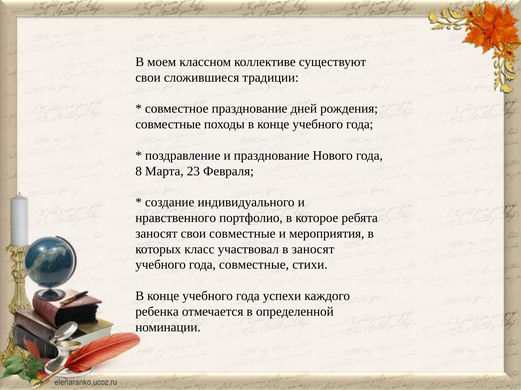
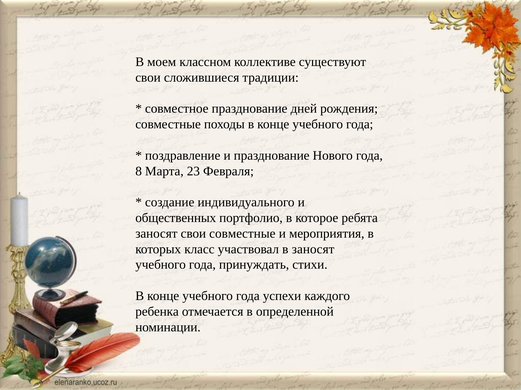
нравственного: нравственного -> общественных (176, 218)
года совместные: совместные -> принуждать (254, 265)
